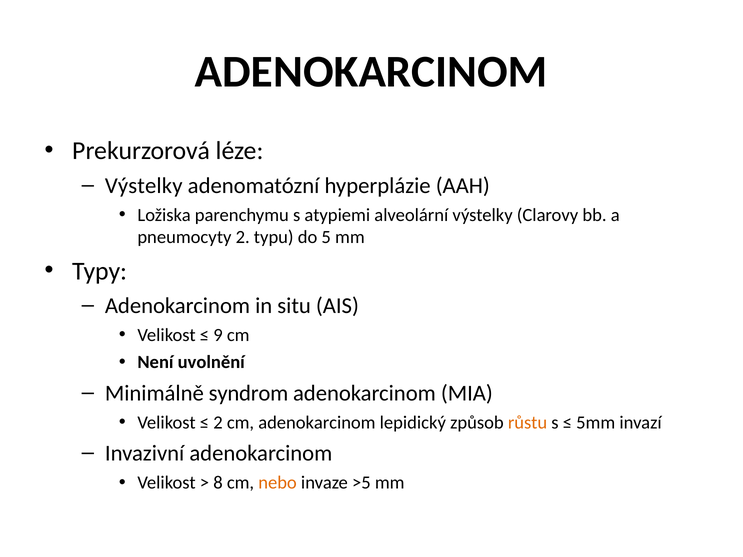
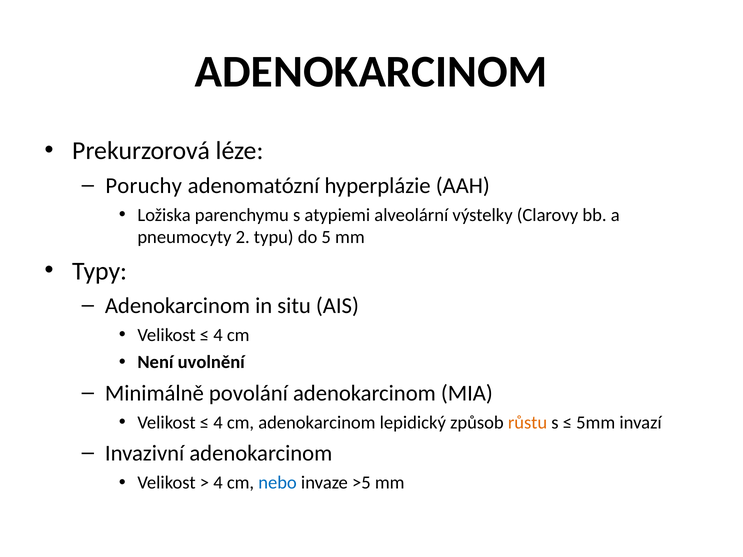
Výstelky: Výstelky -> Poruchy (144, 186)
9: 9 -> 4 (218, 335)
syndrom: syndrom -> povolání (248, 393)
2: 2 -> 4 (218, 423)
8: 8 -> 4 (218, 483)
nebo colour: orange -> blue (278, 483)
